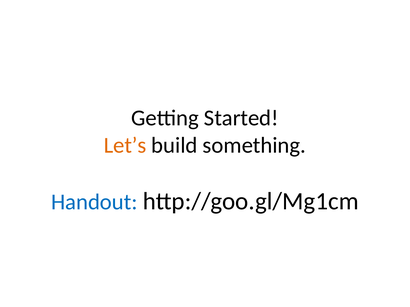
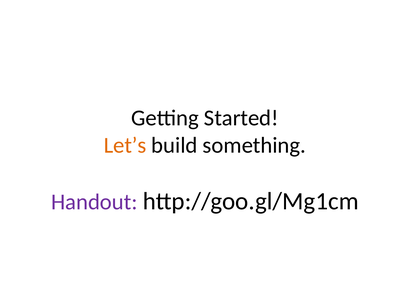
Handout colour: blue -> purple (94, 202)
